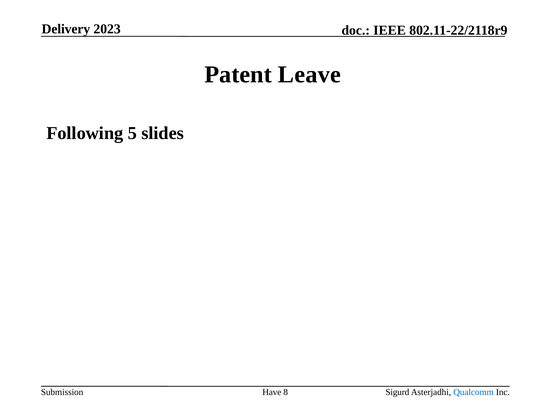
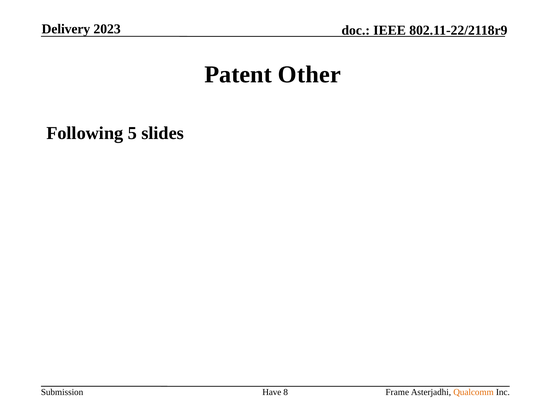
Leave: Leave -> Other (309, 74)
Sigurd: Sigurd -> Frame (397, 393)
Qualcomm colour: blue -> orange (473, 393)
